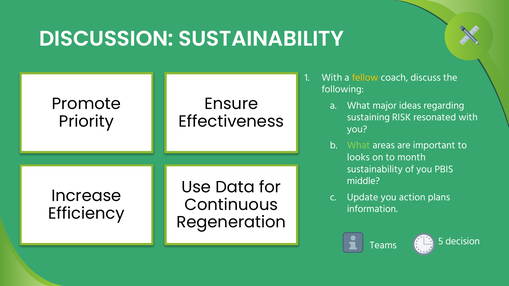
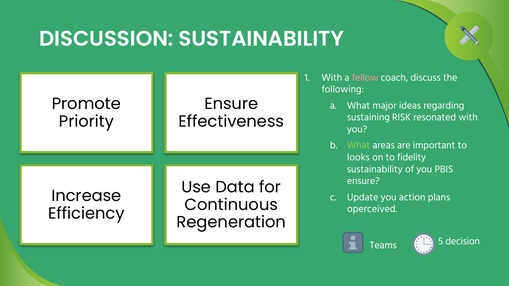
fellow colour: yellow -> pink (365, 78)
month: month -> fidelity (412, 157)
middle: middle -> ensure (363, 181)
information: information -> operceived (372, 209)
